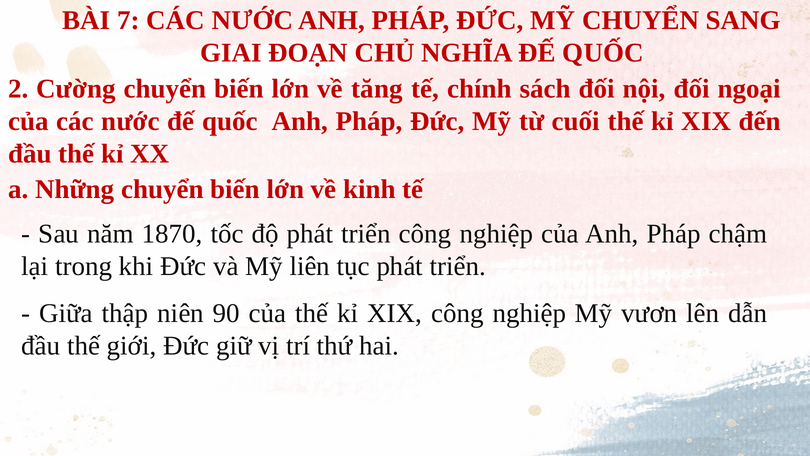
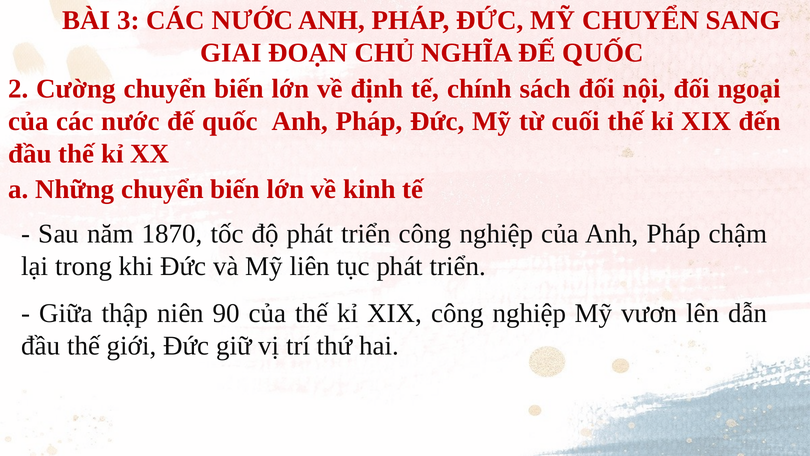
7: 7 -> 3 (128, 20)
tăng: tăng -> định (377, 89)
